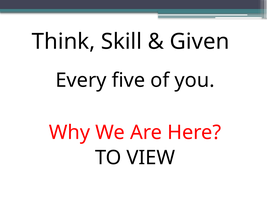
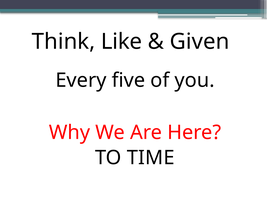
Skill: Skill -> Like (122, 42)
VIEW: VIEW -> TIME (151, 158)
